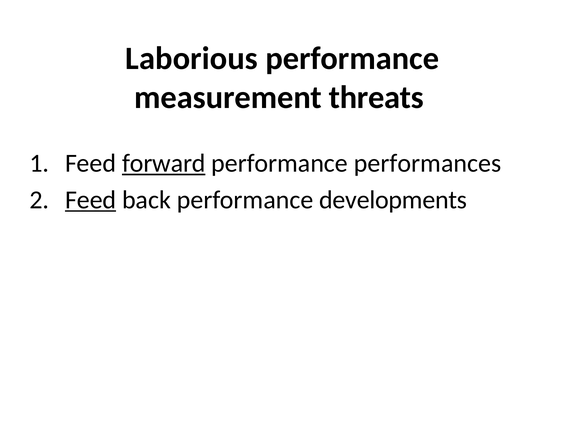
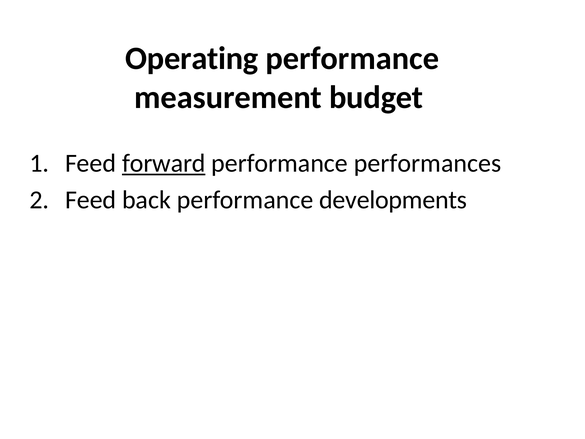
Laborious: Laborious -> Operating (192, 58)
threats: threats -> budget (376, 97)
Feed underline: present -> none (91, 200)
